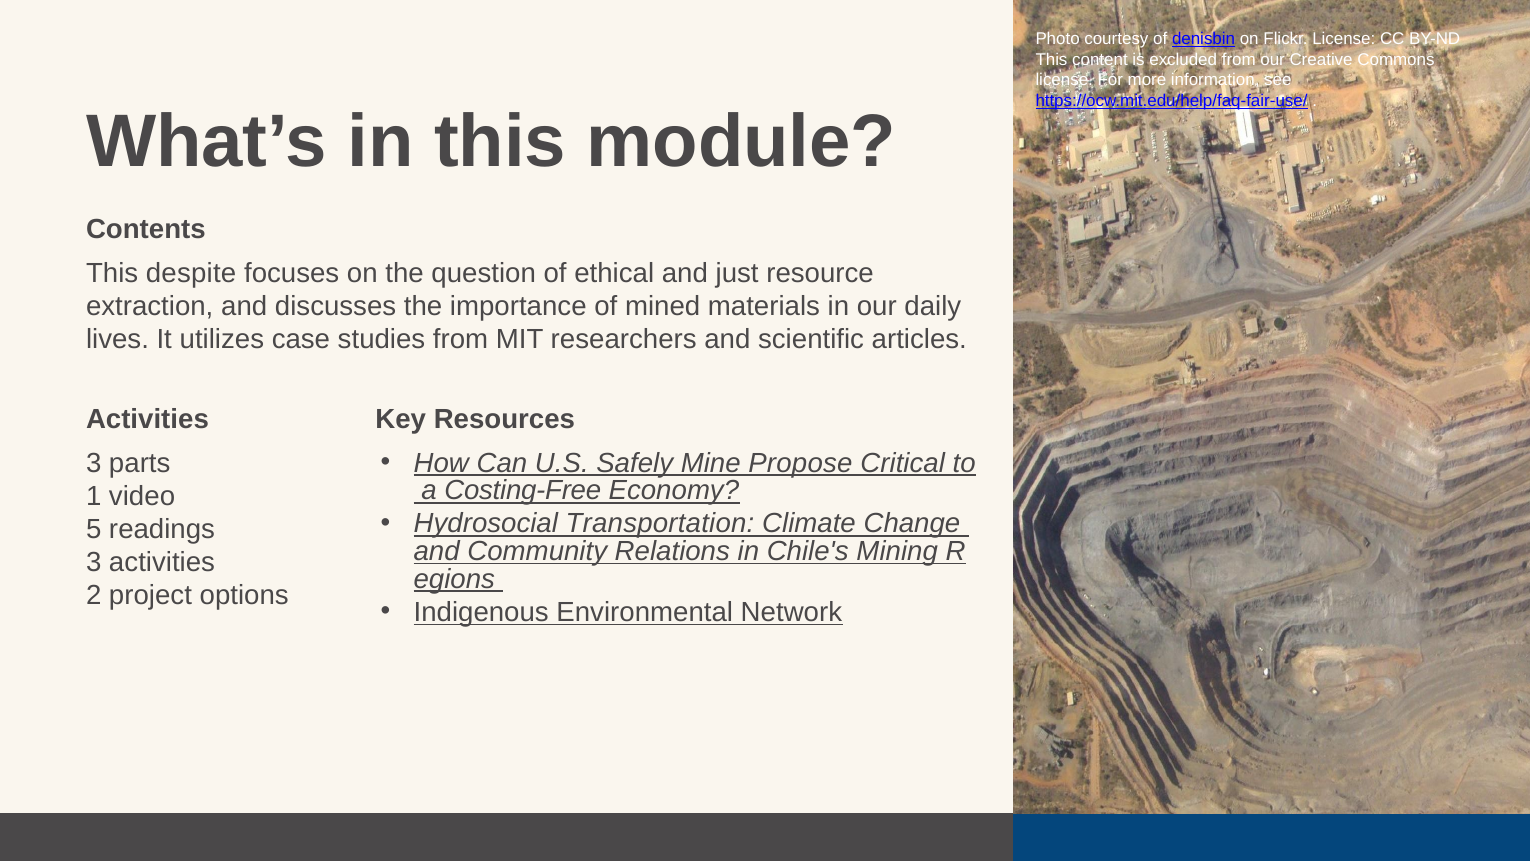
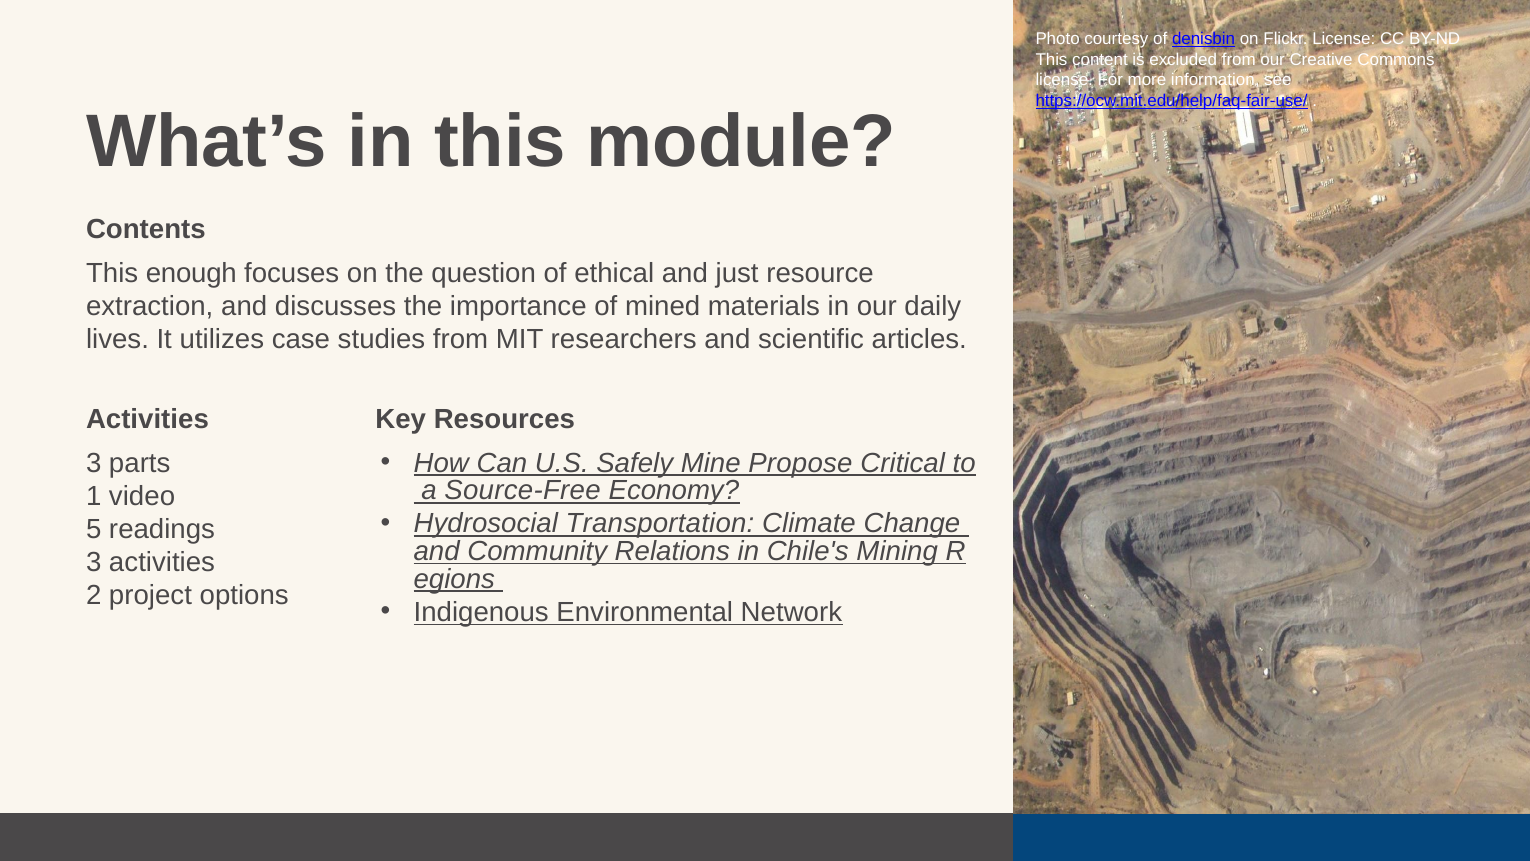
despite: despite -> enough (191, 273)
Costing-Free: Costing-Free -> Source-Free (523, 491)
